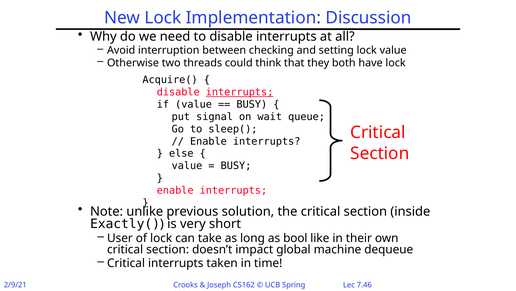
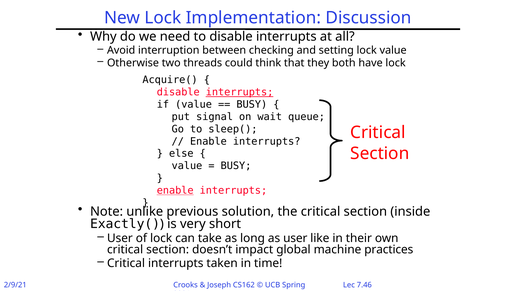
enable underline: none -> present (175, 190)
as bool: bool -> user (295, 238)
dequeue: dequeue -> practices (389, 249)
